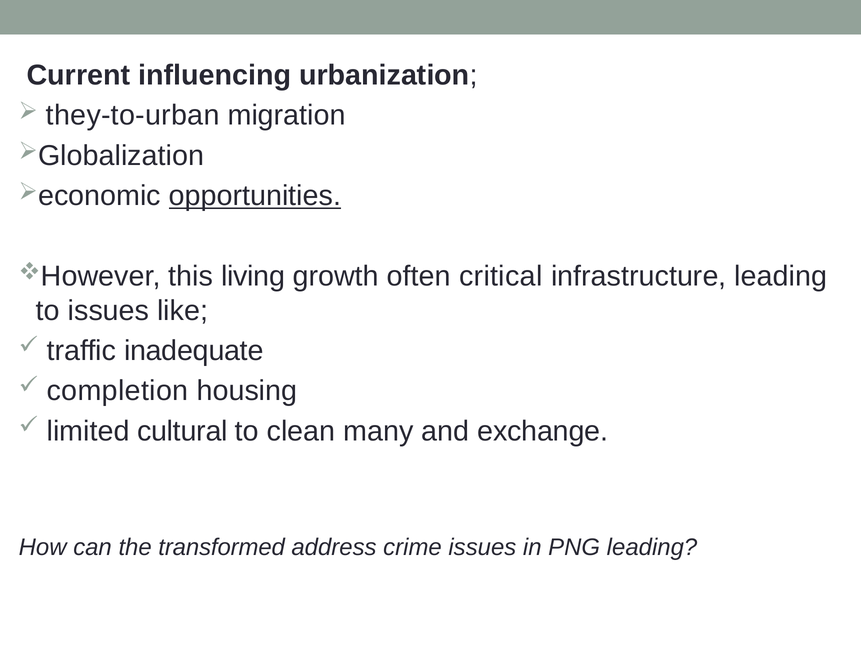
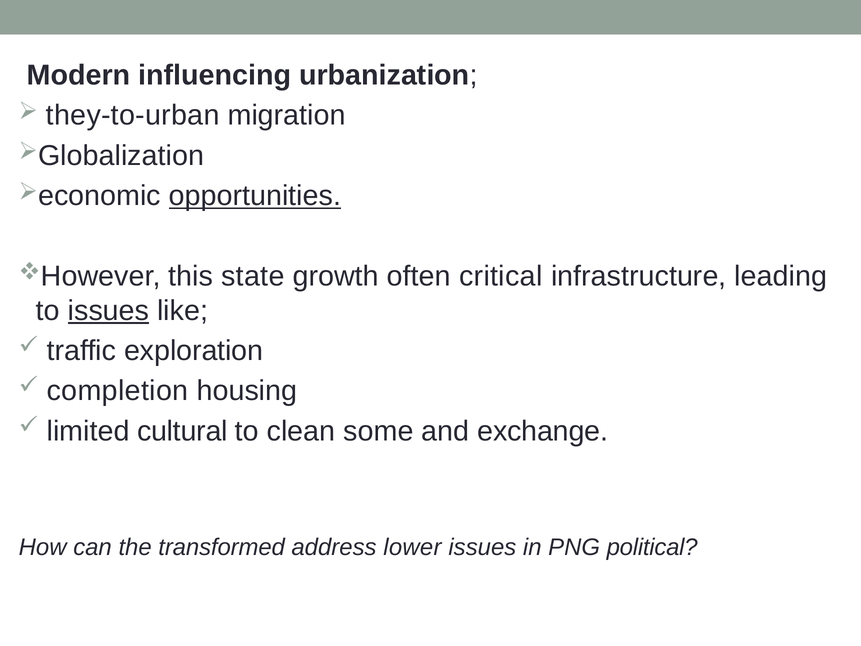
Current: Current -> Modern (78, 75)
living: living -> state (253, 276)
issues underline: none -> present (108, 310)
inadequate: inadequate -> exploration (194, 351)
many: many -> some (378, 431)
crime: crime -> lower (412, 547)
PNG leading: leading -> political (652, 547)
